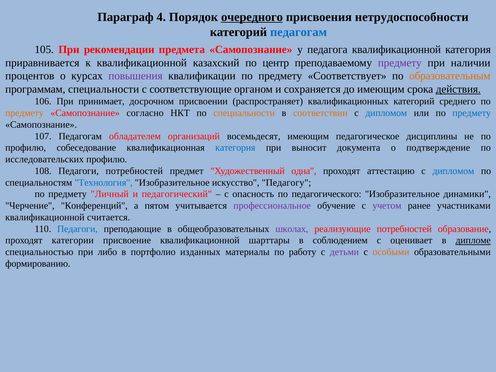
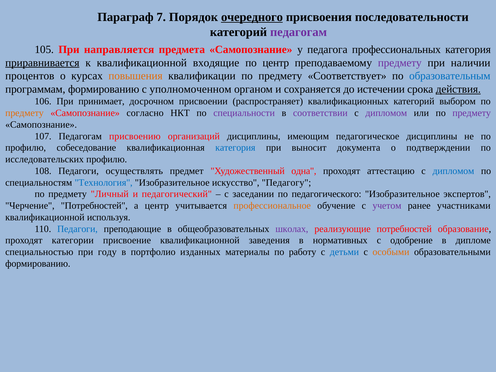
4: 4 -> 7 (161, 17)
нетрудоспособности: нетрудоспособности -> последовательности (412, 17)
педагогам colour: blue -> purple (299, 32)
рекомендации: рекомендации -> направляется (119, 50)
педагога квалификационной: квалификационной -> профессиональных (396, 50)
приравнивается underline: none -> present (42, 63)
казахский: казахский -> входящие (216, 63)
повышения colour: purple -> orange (136, 76)
образовательным colour: orange -> blue (450, 76)
программам специальности: специальности -> формированию (104, 89)
соответствующие: соответствующие -> уполномоченном (190, 89)
до имеющим: имеющим -> истечении (381, 89)
среднего: среднего -> выбором (458, 101)
специальности colour: orange -> purple (244, 113)
соответствии colour: orange -> purple (320, 113)
дипломом colour: blue -> purple (386, 113)
предмету colour: blue -> purple (472, 113)
обладателем: обладателем -> присвоению (135, 136)
организаций восемьдесят: восемьдесят -> дисциплины (254, 136)
подтверждение: подтверждение -> подтверждении (438, 148)
Педагоги потребностей: потребностей -> осуществлять (134, 171)
опасность: опасность -> заседании (253, 194)
динамики: динамики -> экспертов (467, 194)
Черчение Конференций: Конференций -> Потребностей (94, 206)
а пятом: пятом -> центр (157, 206)
профессиональное colour: purple -> orange (272, 206)
считается: считается -> используя (109, 217)
шарттары: шарттары -> заведения (269, 240)
соблюдением: соблюдением -> нормативных (340, 240)
оценивает: оценивает -> одобрение (411, 240)
дипломе underline: present -> none (473, 240)
либо: либо -> году (107, 252)
детьми colour: purple -> blue (344, 252)
